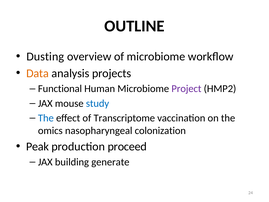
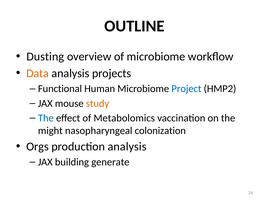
Project colour: purple -> blue (186, 89)
study colour: blue -> orange (98, 103)
Transcriptome: Transcriptome -> Metabolomics (124, 118)
omics: omics -> might (50, 130)
Peak: Peak -> Orgs (37, 146)
production proceed: proceed -> analysis (127, 146)
